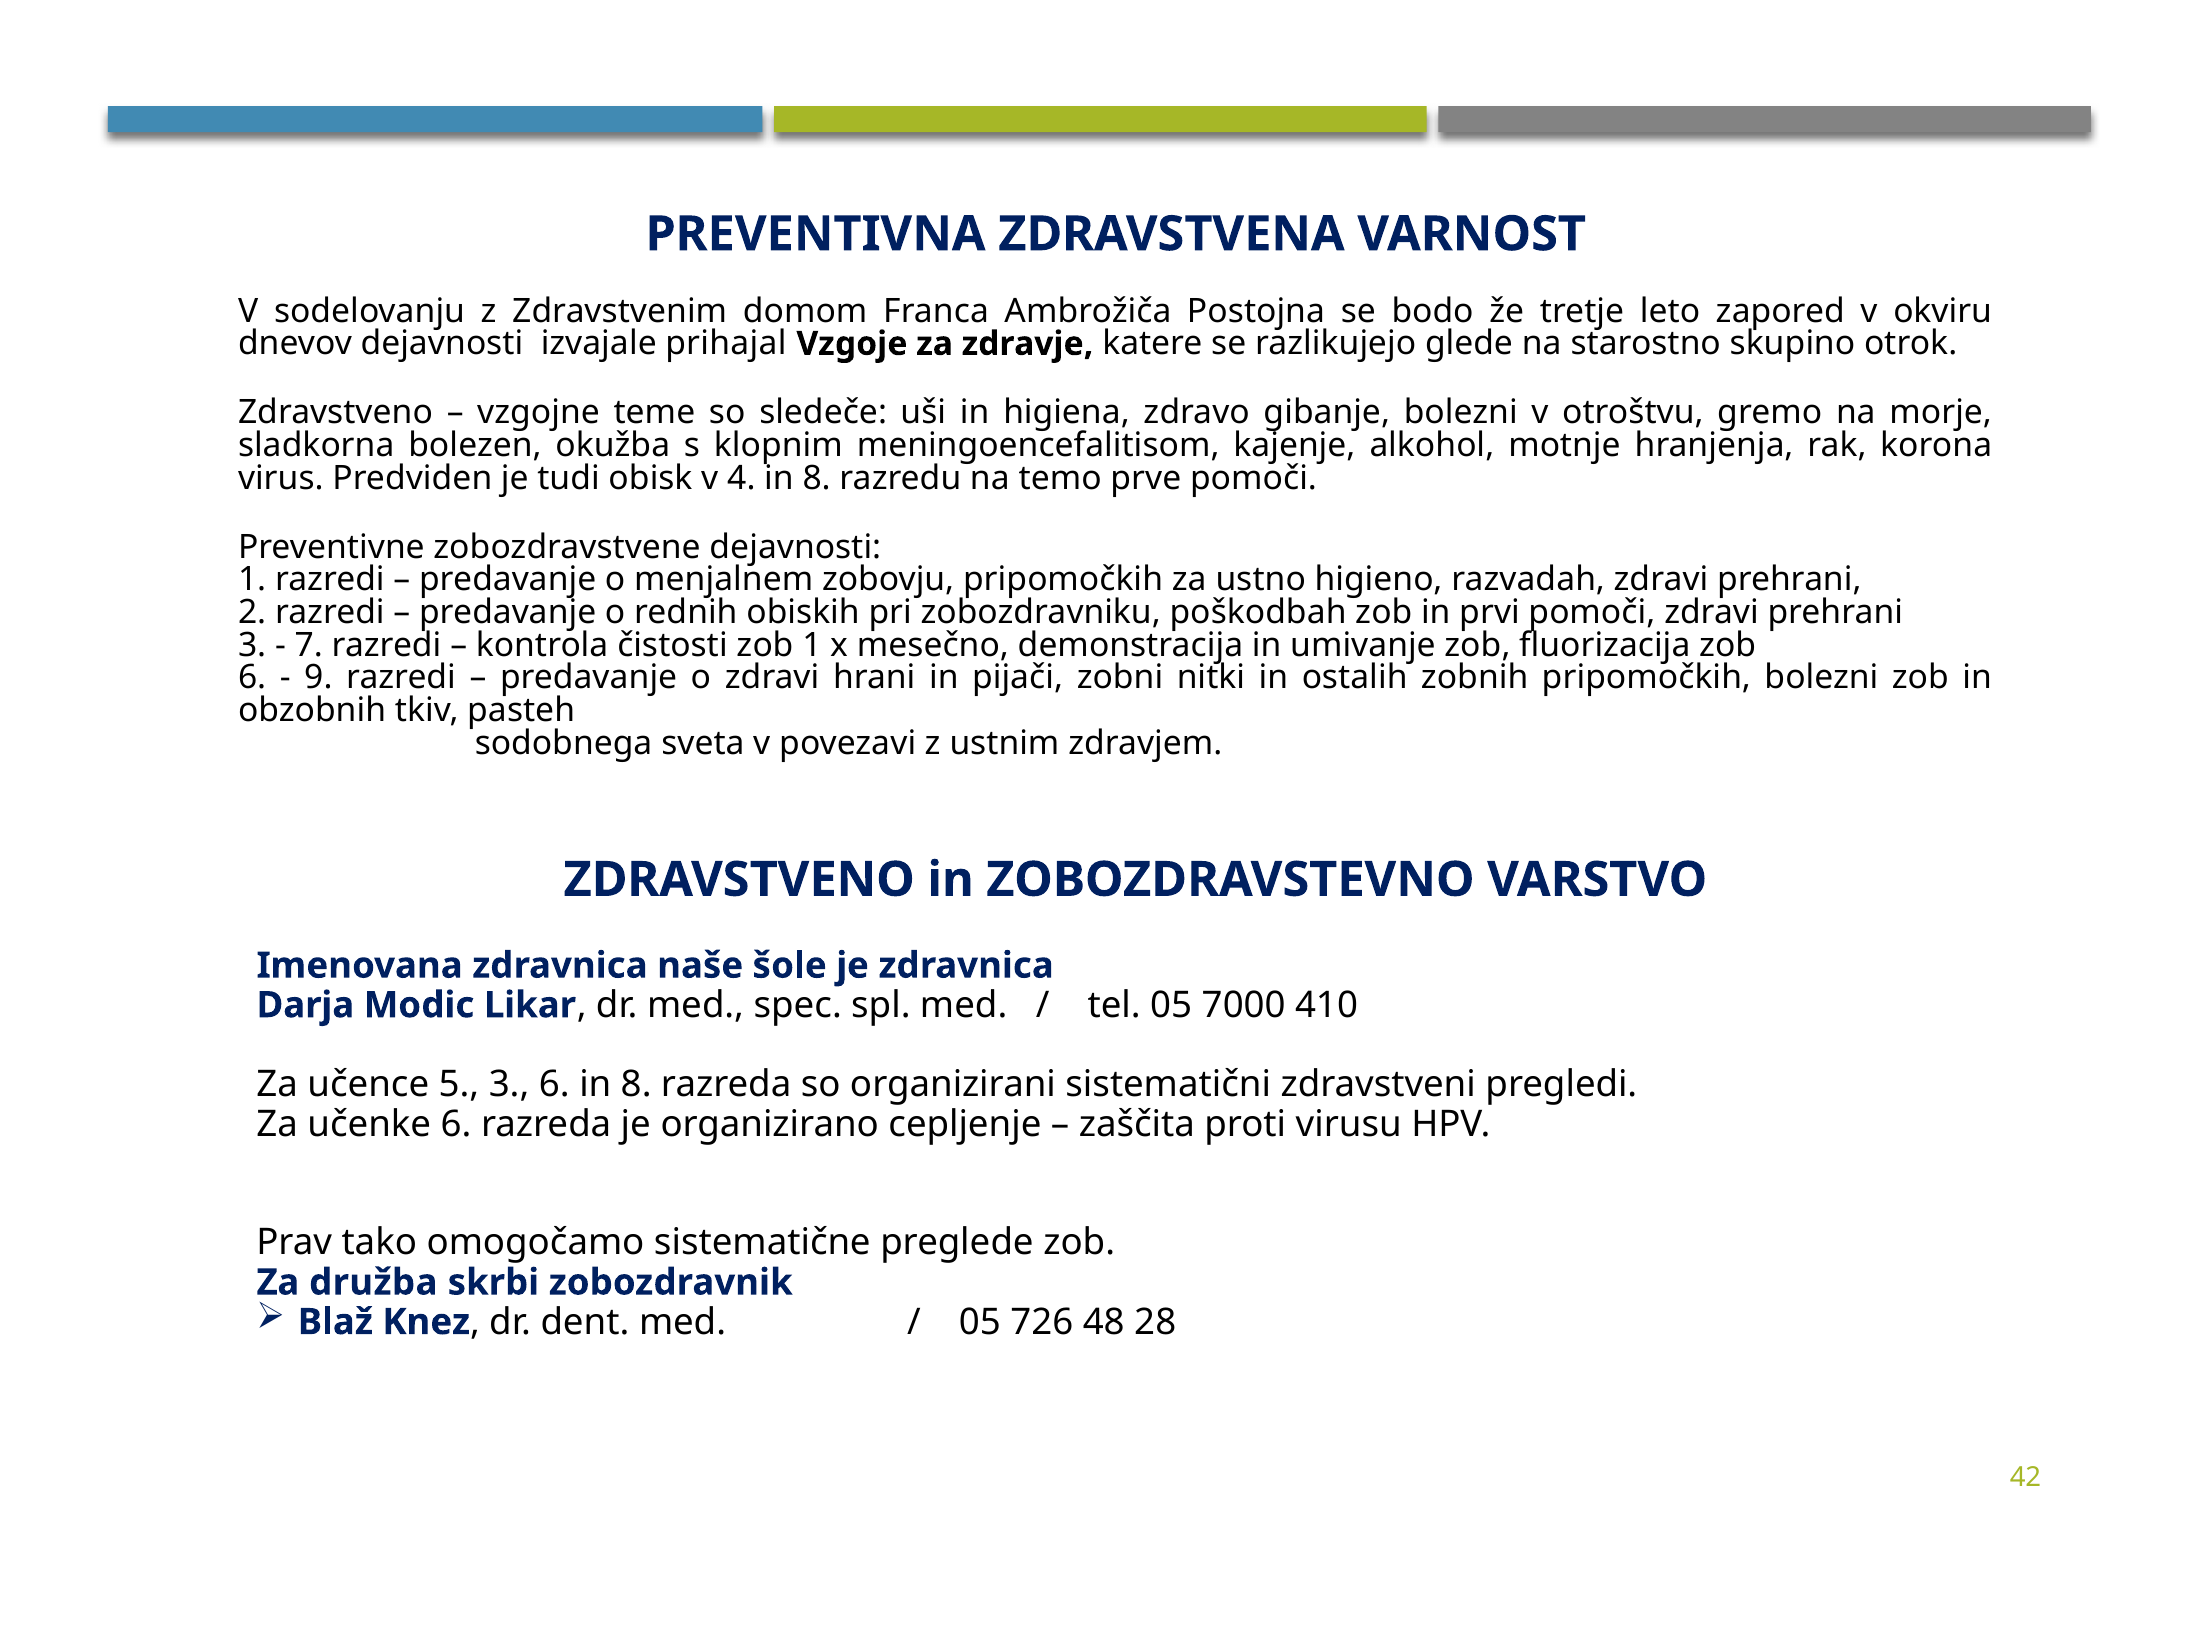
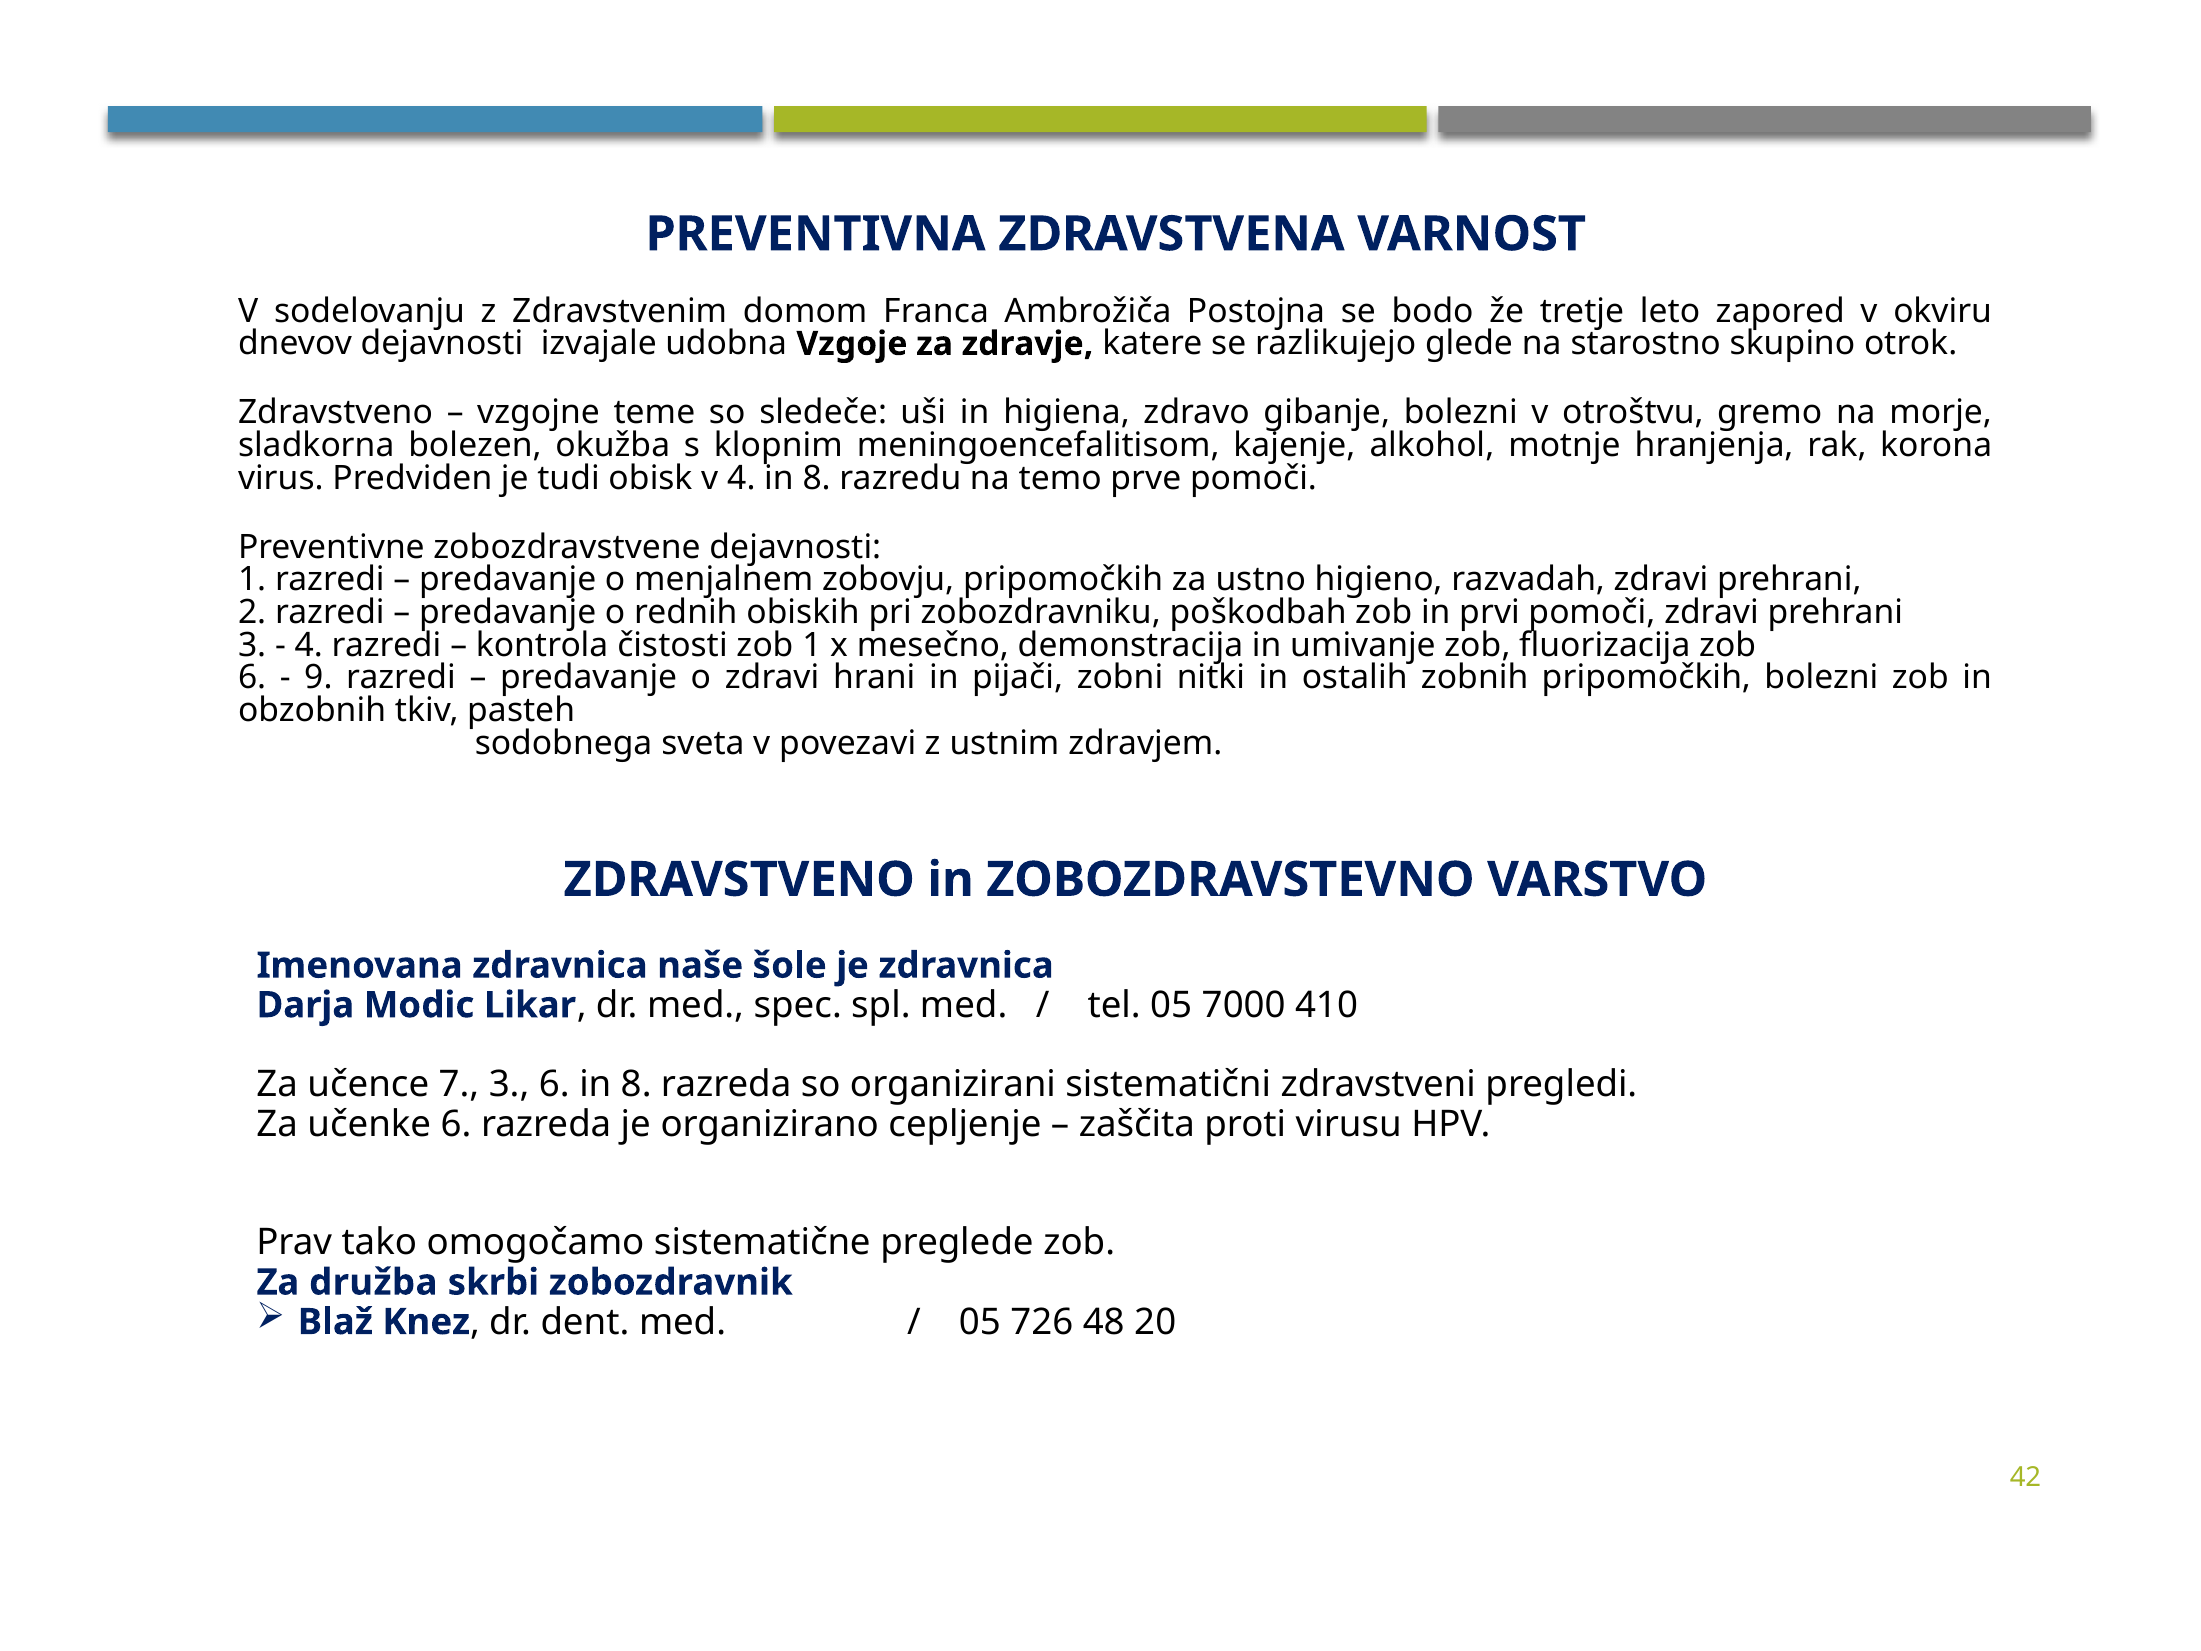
prihajal: prihajal -> udobna (726, 344)
7: 7 -> 4 (309, 645)
5: 5 -> 7 (459, 1084)
28: 28 -> 20 (1155, 1322)
